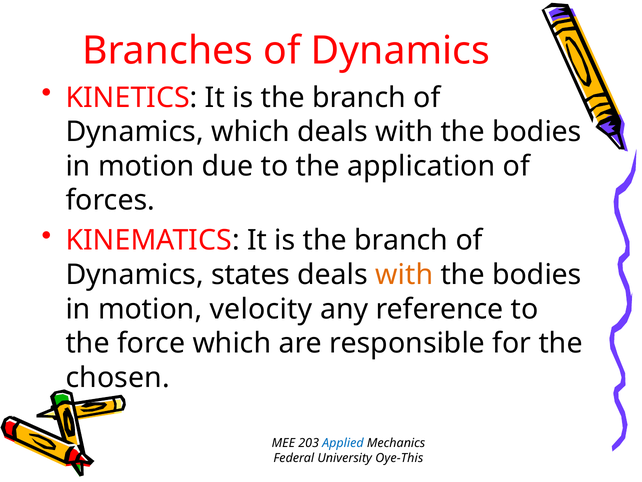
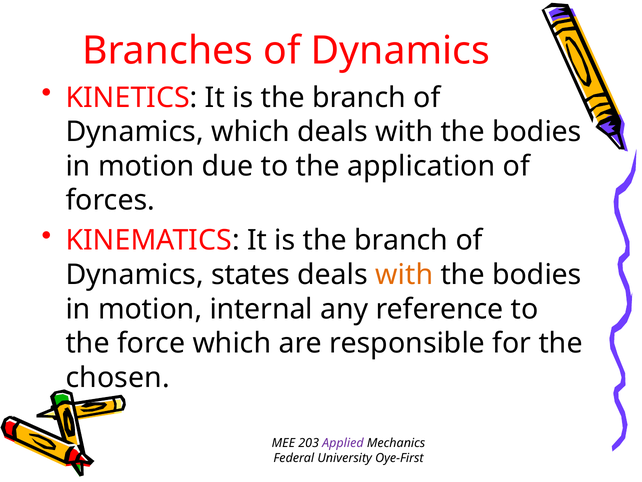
velocity: velocity -> internal (261, 309)
Applied colour: blue -> purple (343, 443)
Oye-This: Oye-This -> Oye-First (399, 458)
